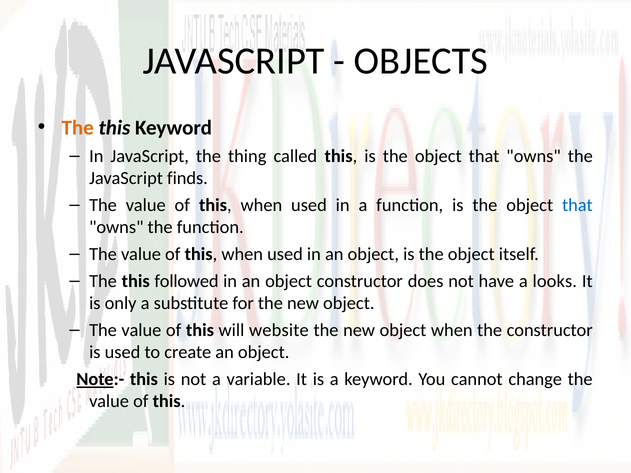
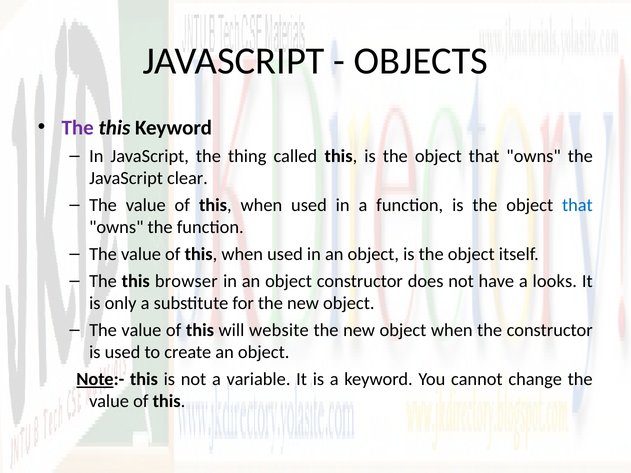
The colour: orange -> purple (78, 128)
finds: finds -> clear (187, 178)
followed: followed -> browser (186, 281)
